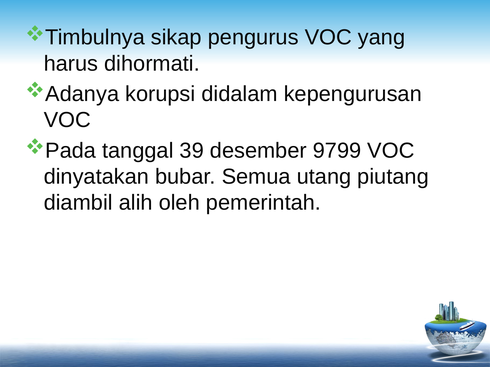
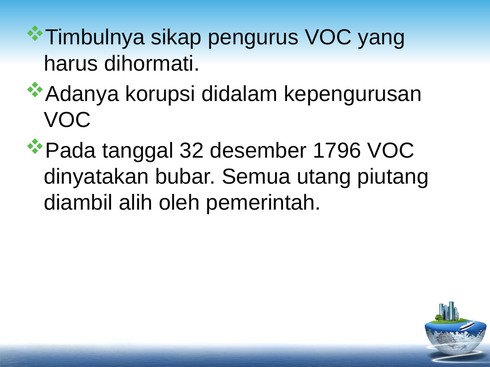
39: 39 -> 32 (192, 151)
9799: 9799 -> 1796 (337, 151)
